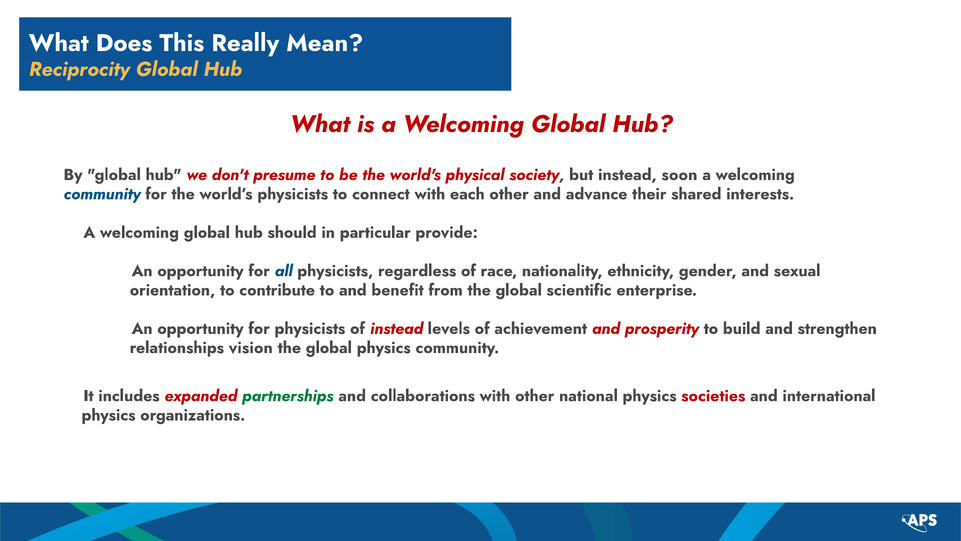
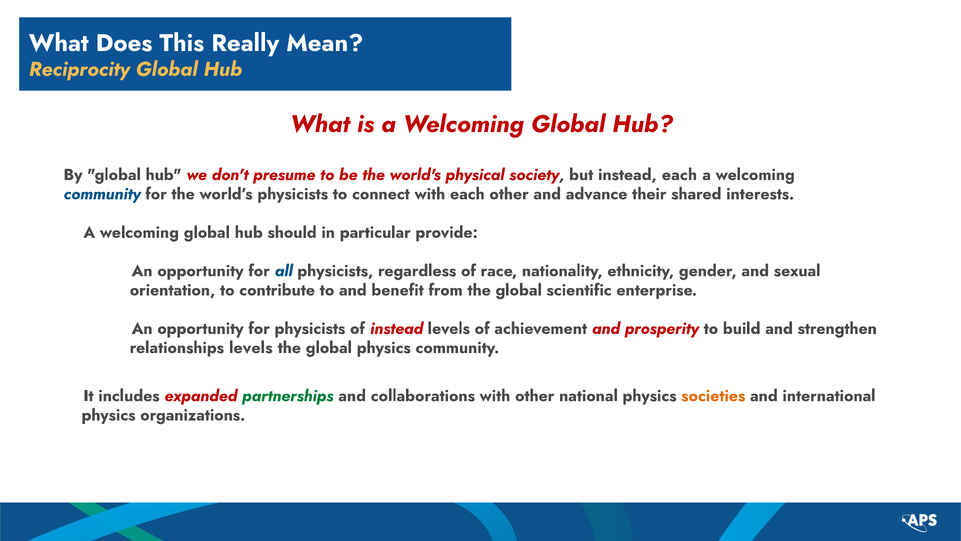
instead soon: soon -> each (679, 175)
relationships vision: vision -> levels (251, 348)
societies colour: red -> orange (713, 396)
